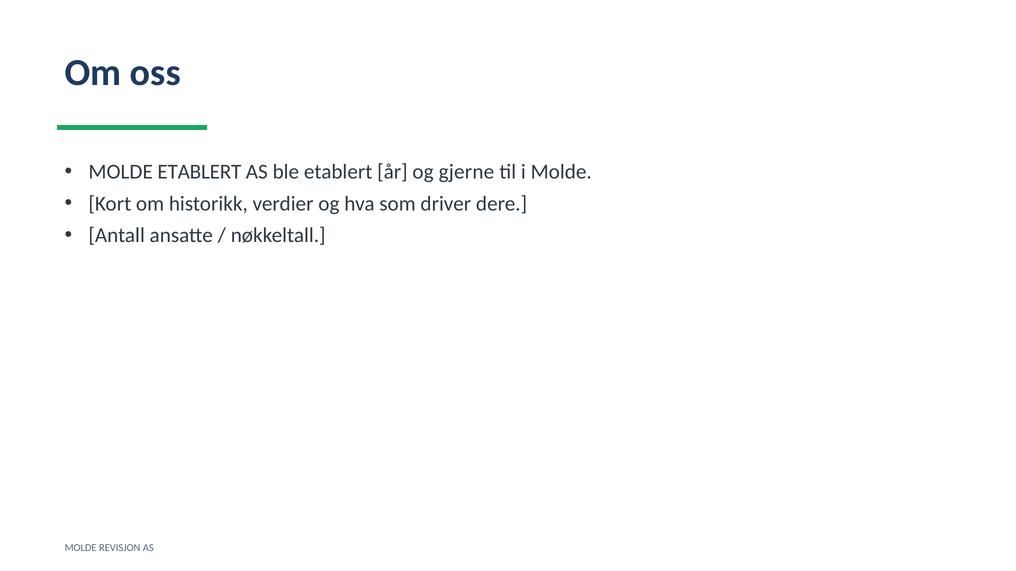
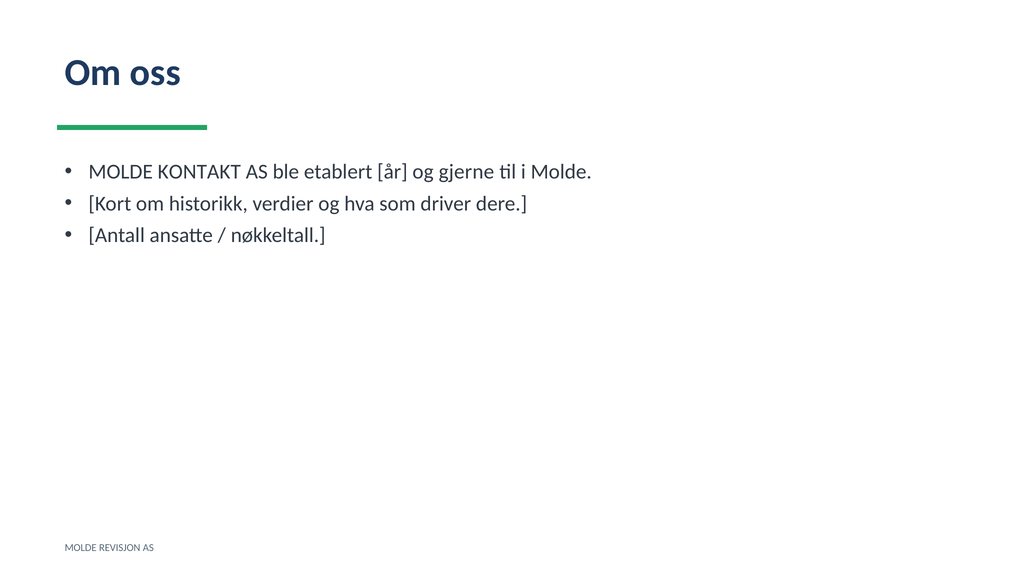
MOLDE ETABLERT: ETABLERT -> KONTAKT (199, 172)
